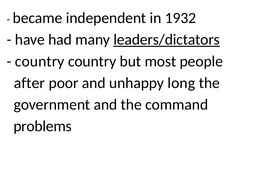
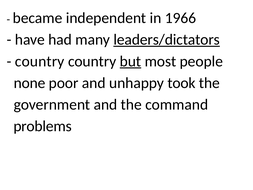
1932: 1932 -> 1966 (180, 18)
but underline: none -> present (130, 61)
after: after -> none (30, 83)
long: long -> took (181, 83)
